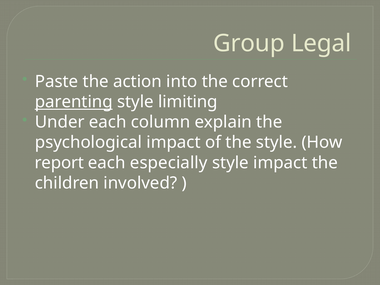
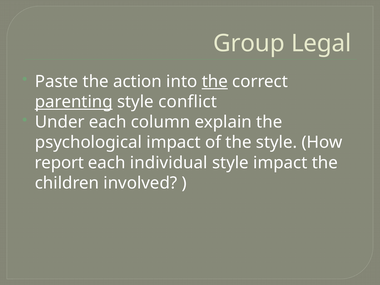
the underline: none -> present (215, 82)
limiting: limiting -> conflict (188, 102)
especially: especially -> individual (169, 163)
